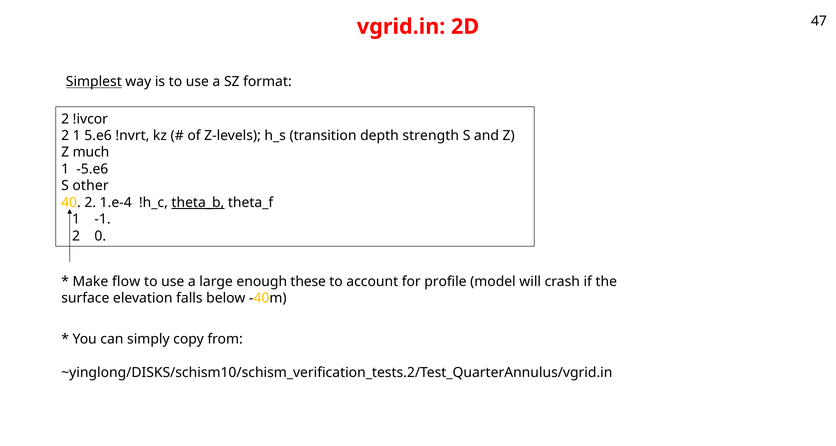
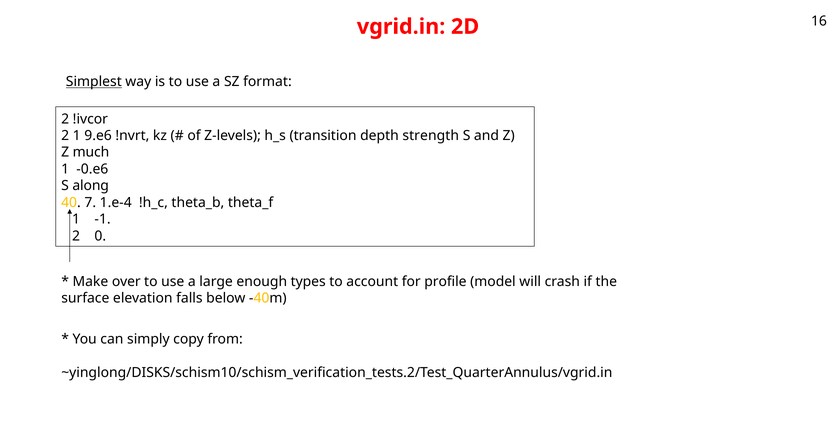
47: 47 -> 16 (819, 21)
5.e6: 5.e6 -> 9.e6 (98, 136)
-5.e6: -5.e6 -> -0.e6 (92, 169)
other: other -> along (91, 186)
40 2: 2 -> 7 (90, 202)
theta_b underline: present -> none (198, 202)
flow: flow -> over (126, 281)
these: these -> types (308, 281)
